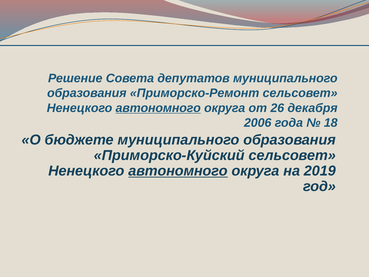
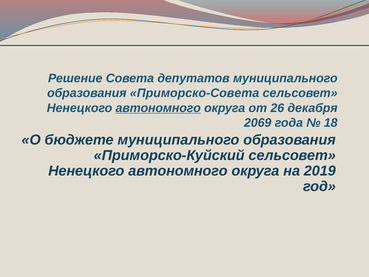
Приморско-Ремонт: Приморско-Ремонт -> Приморско-Совета (195, 93)
2006: 2006 -> 2069 (258, 123)
автономного underline: present -> none (178, 171)
